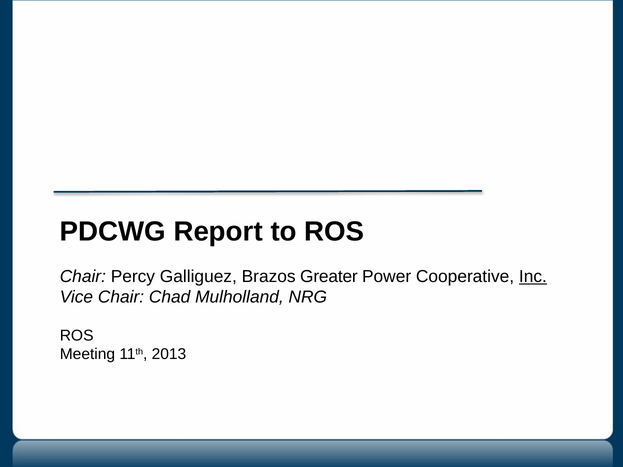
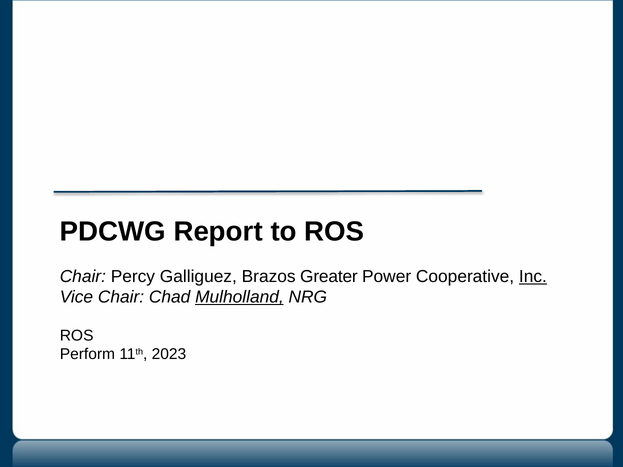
Mulholland underline: none -> present (239, 297)
Meeting: Meeting -> Perform (87, 354)
2013: 2013 -> 2023 (169, 354)
